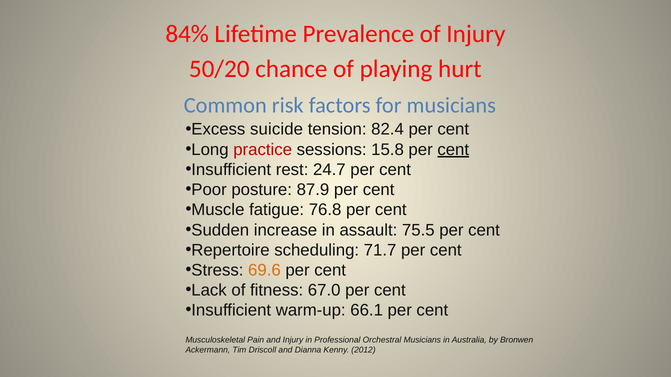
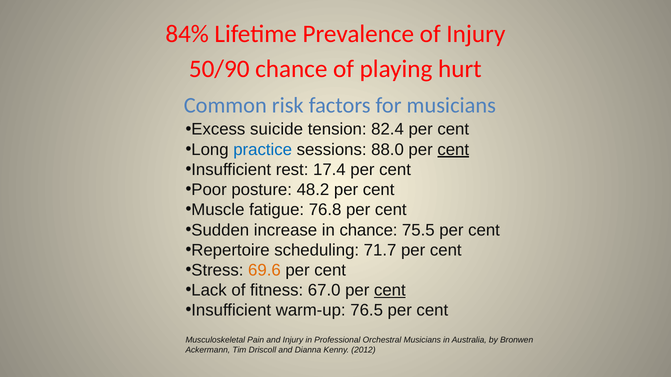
50/20: 50/20 -> 50/90 (219, 69)
practice colour: red -> blue (263, 150)
15.8: 15.8 -> 88.0 (388, 150)
24.7: 24.7 -> 17.4 (329, 170)
87.9: 87.9 -> 48.2 (313, 190)
in assault: assault -> chance (369, 230)
cent underline: none -> present (390, 291)
66.1: 66.1 -> 76.5 (367, 311)
